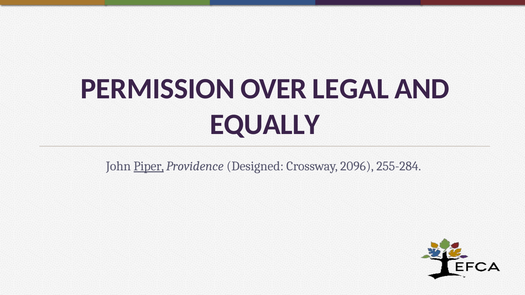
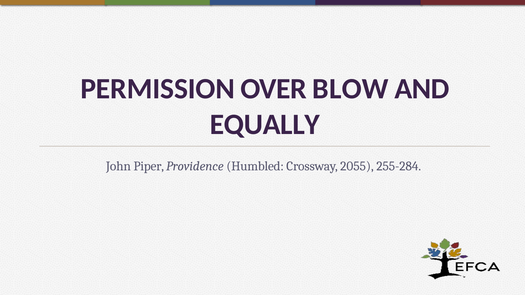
LEGAL: LEGAL -> BLOW (351, 89)
Piper underline: present -> none (149, 166)
Designed: Designed -> Humbled (255, 166)
2096: 2096 -> 2055 (357, 166)
